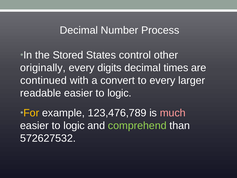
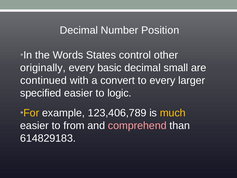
Process: Process -> Position (160, 30)
Stored: Stored -> Words (68, 55)
digits: digits -> basic (109, 68)
times: times -> small (176, 68)
readable: readable -> specified (41, 93)
123,476,789: 123,476,789 -> 123,406,789 (117, 113)
much colour: pink -> yellow (173, 113)
logic: logic -> from (74, 125)
comprehend colour: light green -> pink (137, 125)
572627532: 572627532 -> 614829183 (48, 138)
